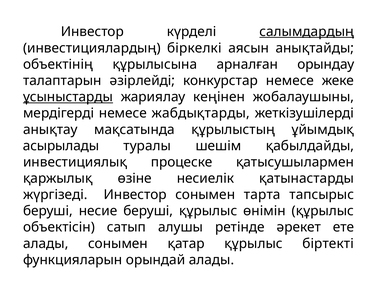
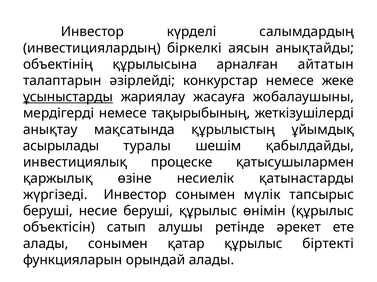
салымдардың underline: present -> none (307, 32)
орындау: орындау -> айтатын (326, 65)
кеңінен: кеңінен -> жасауға (219, 97)
жабдықтарды: жабдықтарды -> тақырыбының (201, 114)
тарта: тарта -> мүлік (262, 195)
